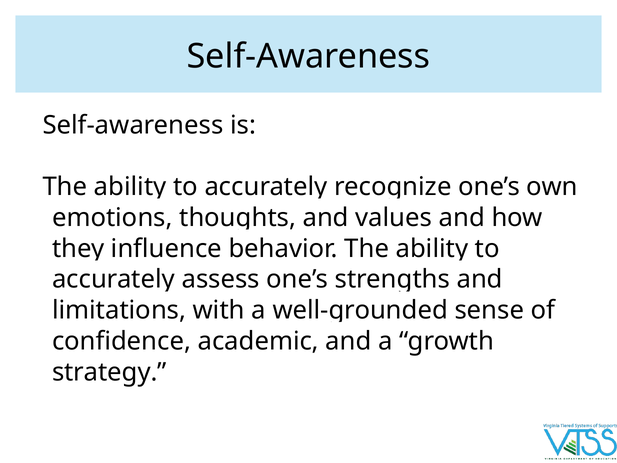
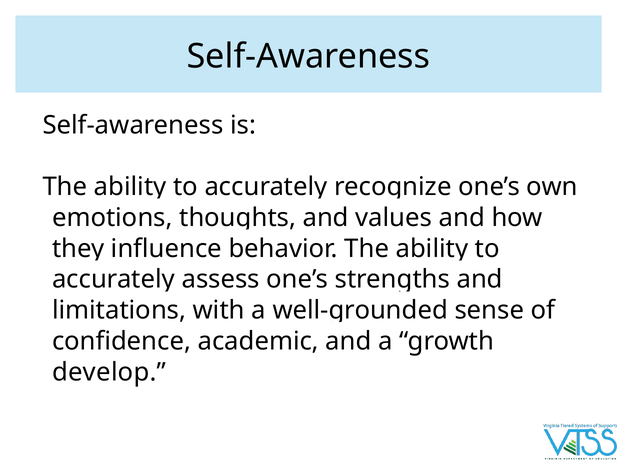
strategy: strategy -> develop (109, 372)
